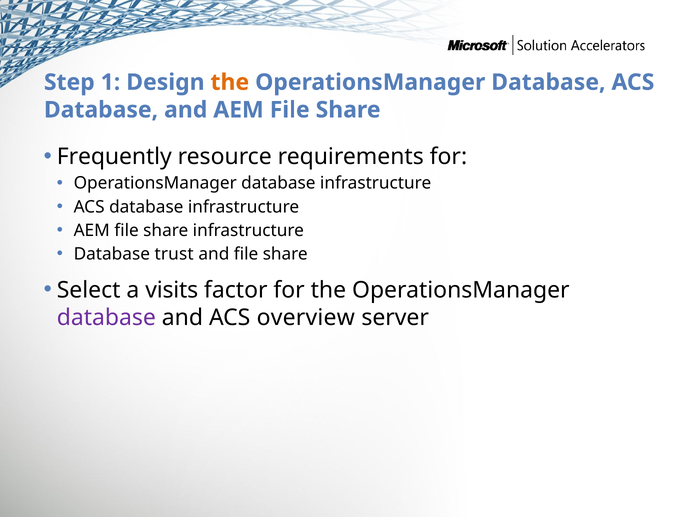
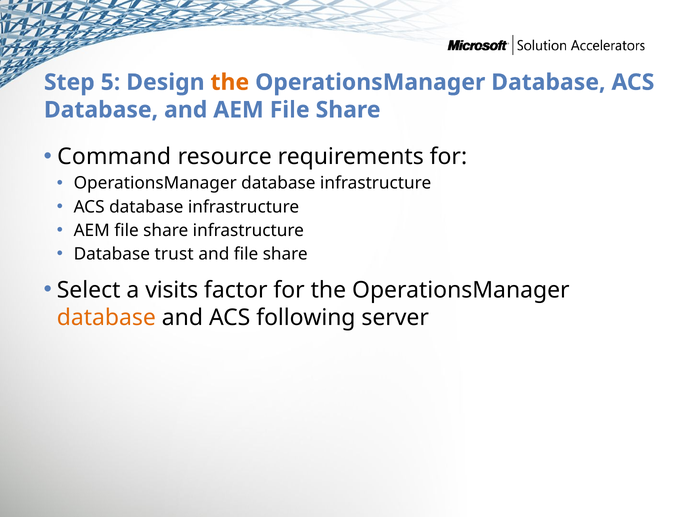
1: 1 -> 5 (110, 82)
Frequently: Frequently -> Command (114, 157)
database colour: purple -> orange (106, 317)
overview: overview -> following (306, 317)
